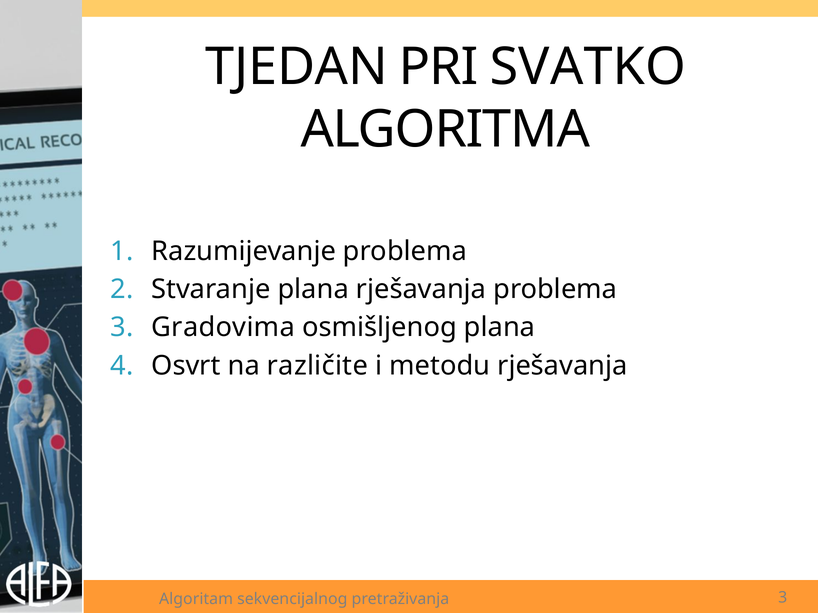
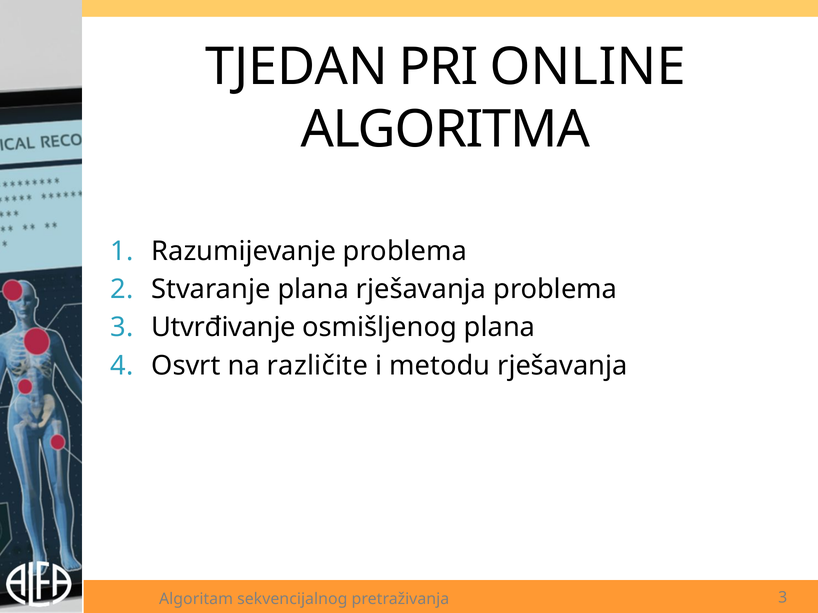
SVATKO: SVATKO -> ONLINE (588, 67)
Gradovima: Gradovima -> Utvrđivanje (223, 328)
